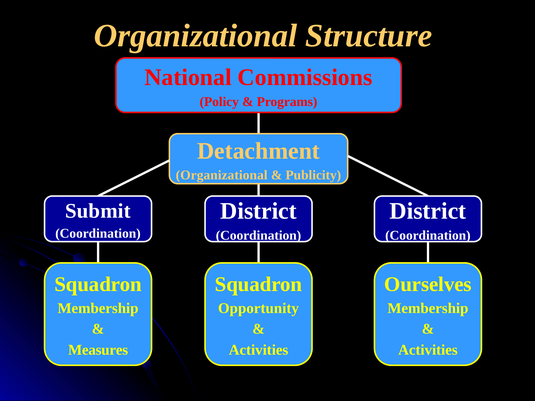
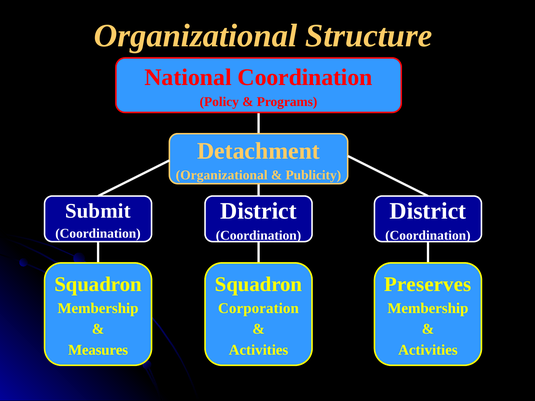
National Commissions: Commissions -> Coordination (305, 78)
Ourselves: Ourselves -> Preserves (428, 284)
Opportunity: Opportunity -> Corporation (258, 308)
